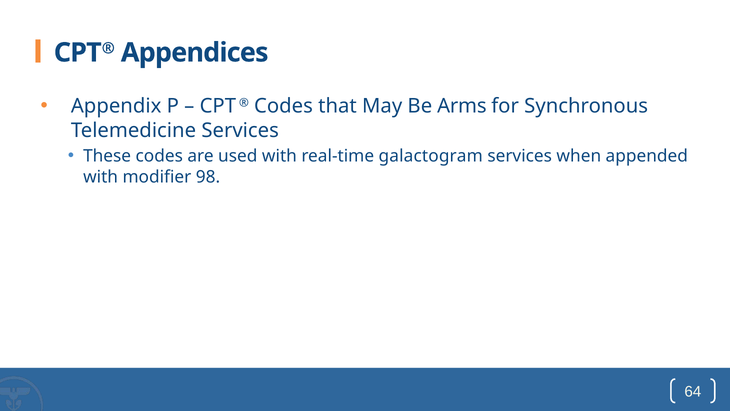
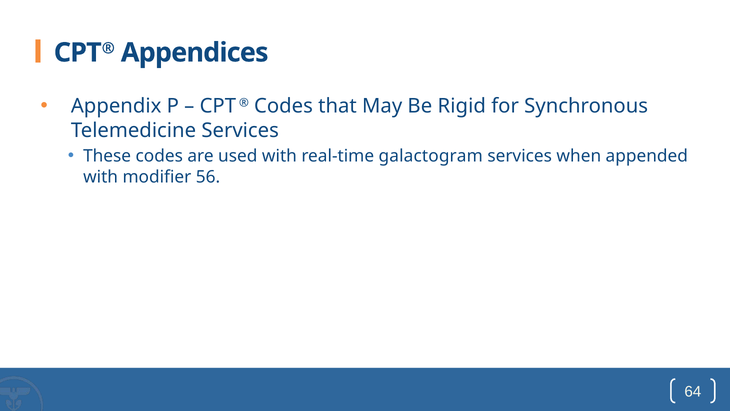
Arms: Arms -> Rigid (462, 106)
98: 98 -> 56 (208, 177)
